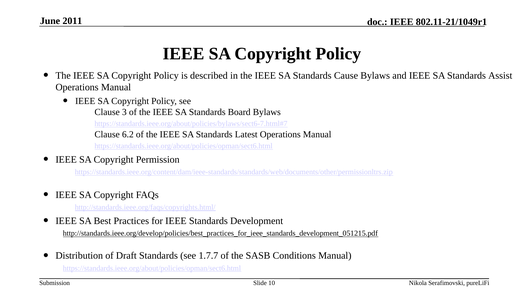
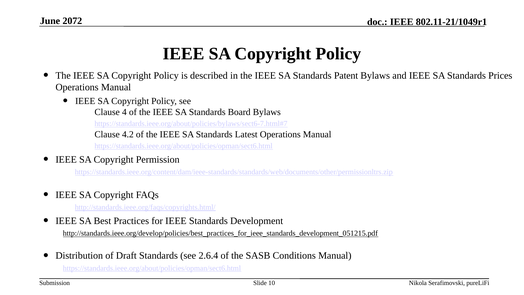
2011: 2011 -> 2072 (72, 21)
Cause: Cause -> Patent (346, 75)
Assist: Assist -> Prices (500, 75)
3: 3 -> 4 (124, 112)
6.2: 6.2 -> 4.2 (128, 134)
1.7.7: 1.7.7 -> 2.6.4 (208, 255)
